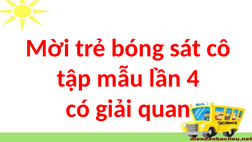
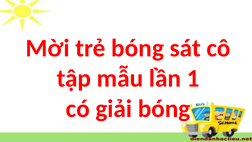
4: 4 -> 1 (193, 78)
giải quan: quan -> bóng (164, 109)
